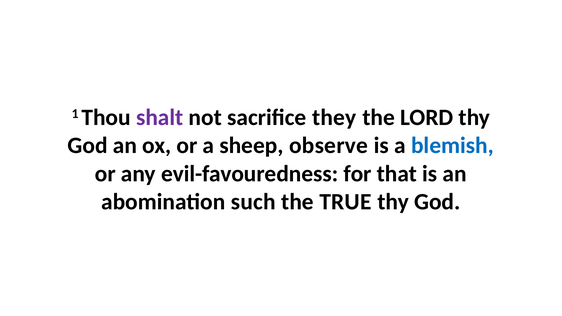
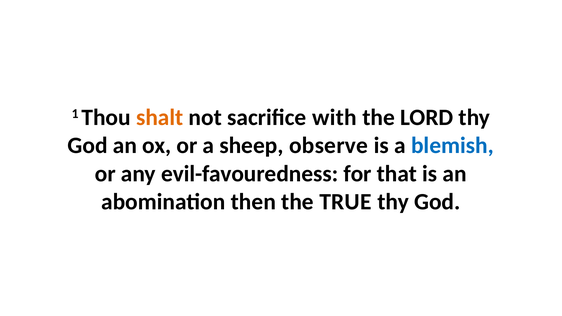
shalt colour: purple -> orange (160, 118)
they: they -> with (334, 118)
such: such -> then (253, 202)
